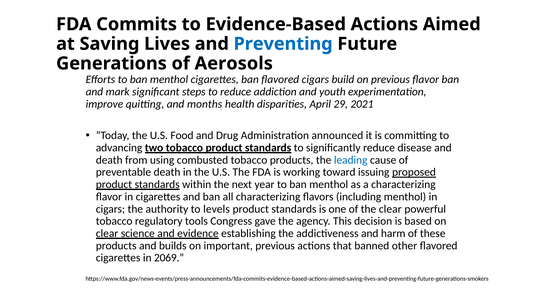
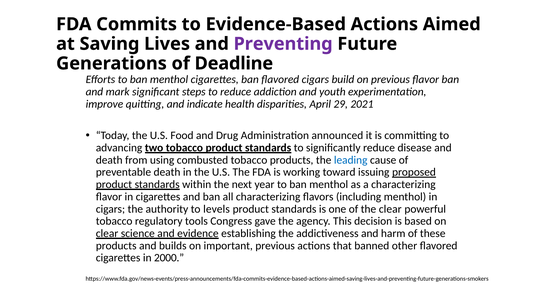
Preventing colour: blue -> purple (283, 44)
Aerosols: Aerosols -> Deadline (234, 63)
months: months -> indicate (205, 104)
2069: 2069 -> 2000 (169, 258)
